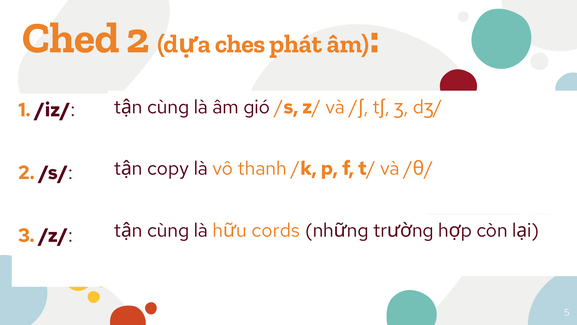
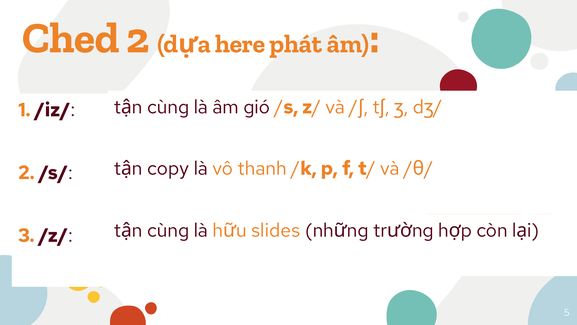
ches: ches -> here (240, 44)
cords: cords -> slides (276, 230)
